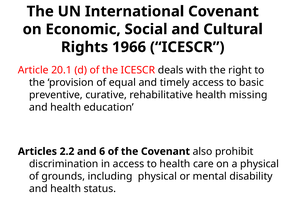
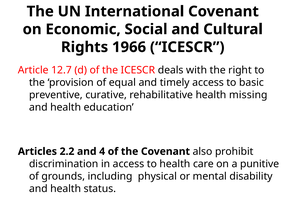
20.1: 20.1 -> 12.7 (62, 70)
6: 6 -> 4 (102, 152)
a physical: physical -> punitive (260, 164)
